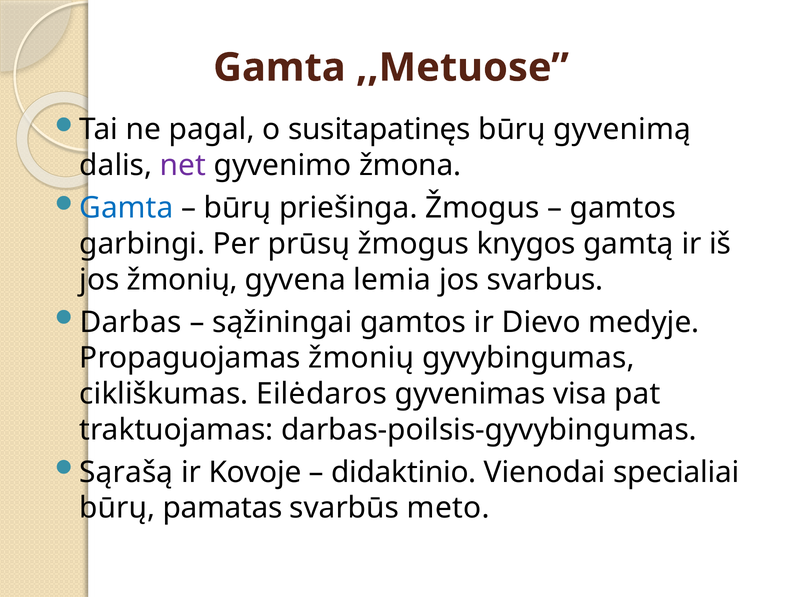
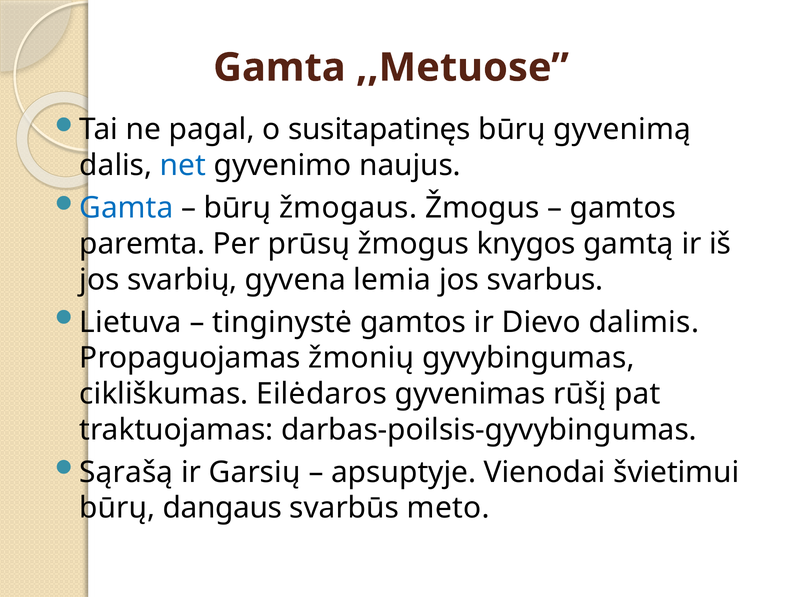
net colour: purple -> blue (183, 165)
žmona: žmona -> naujus (410, 165)
priešinga: priešinga -> žmogaus (348, 208)
garbingi: garbingi -> paremta (142, 244)
jos žmonių: žmonių -> svarbių (182, 280)
Darbas: Darbas -> Lietuva (131, 322)
sąžiningai: sąžiningai -> tinginystė (282, 322)
medyje: medyje -> dalimis (644, 322)
visa: visa -> rūšį (580, 394)
Kovoje: Kovoje -> Garsių (255, 472)
didaktinio: didaktinio -> apsuptyje (404, 472)
specialiai: specialiai -> švietimui (676, 472)
pamatas: pamatas -> dangaus (222, 508)
